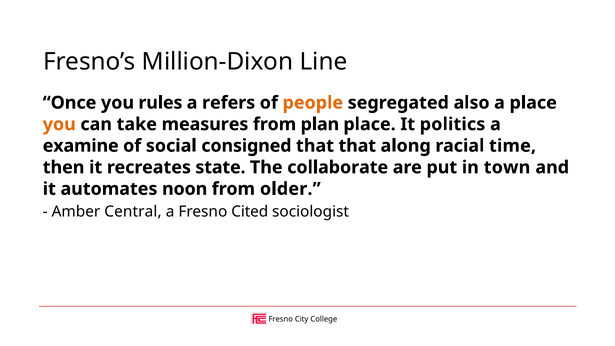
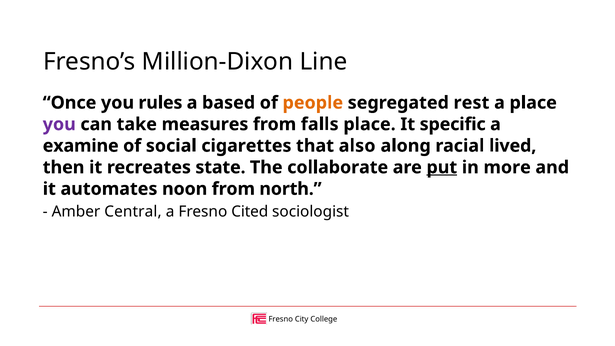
refers: refers -> based (229, 103)
also: also -> rest (471, 103)
you colour: orange -> purple (59, 124)
plan: plan -> falls (320, 124)
politics: politics -> specific (453, 124)
consigned: consigned -> cigarettes (246, 146)
that that: that -> also (357, 146)
time: time -> lived (513, 146)
put underline: none -> present (442, 167)
town: town -> more (507, 167)
older: older -> north (290, 189)
